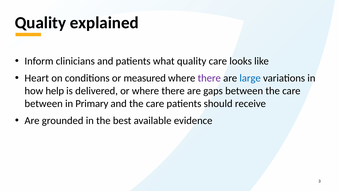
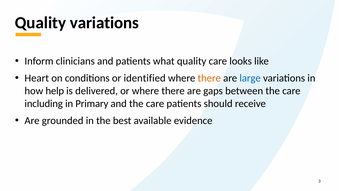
Quality explained: explained -> variations (104, 23)
measured: measured -> identified (145, 78)
there colour: purple -> orange (209, 78)
between: between -> including (44, 103)
